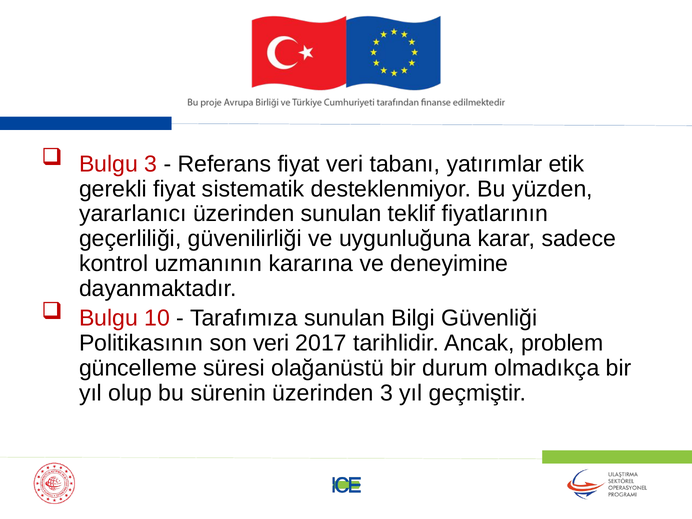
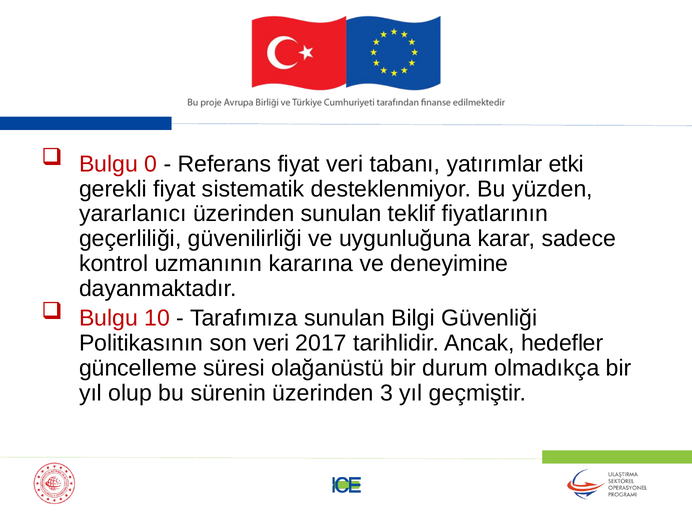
Bulgu 3: 3 -> 0 (151, 164)
etik: etik -> etki (566, 164)
problem: problem -> hedefler (562, 343)
